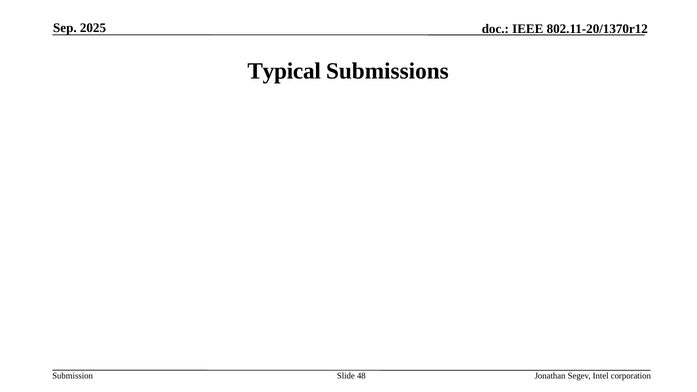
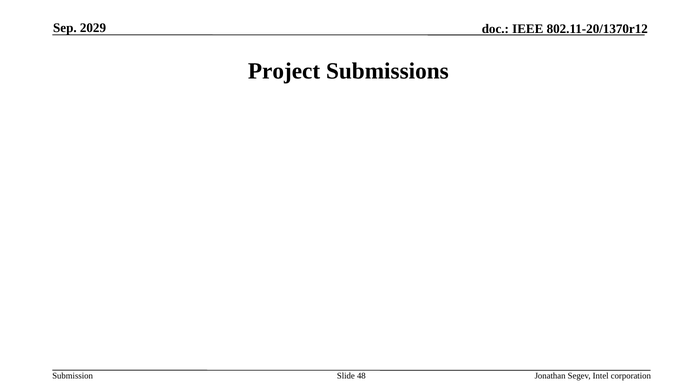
2025: 2025 -> 2029 (93, 28)
Typical: Typical -> Project (284, 71)
